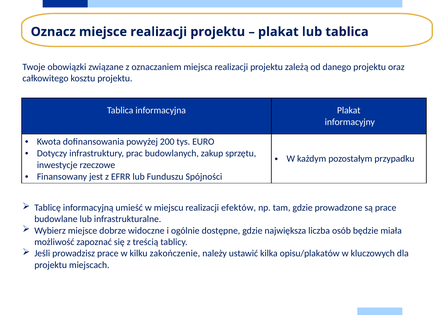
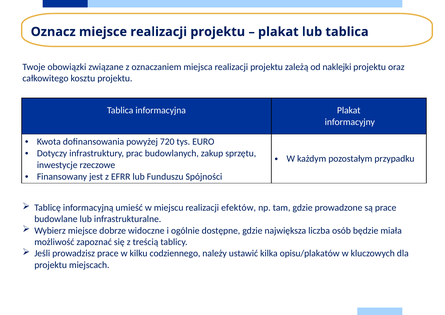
danego: danego -> naklejki (337, 67)
200: 200 -> 720 (167, 142)
zakończenie: zakończenie -> codziennego (175, 253)
